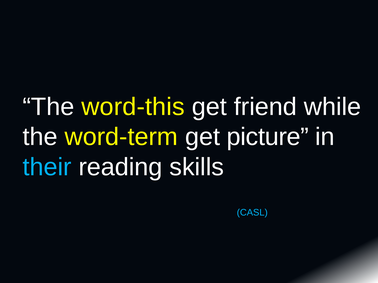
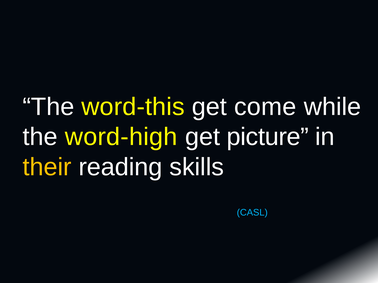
friend: friend -> come (265, 107)
word-term: word-term -> word-high (121, 137)
their colour: light blue -> yellow (47, 167)
